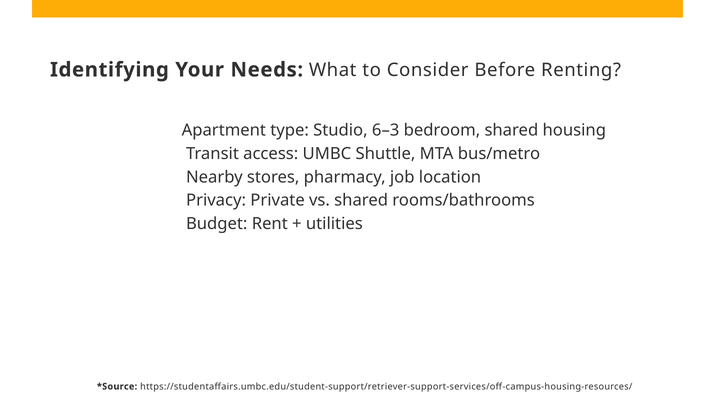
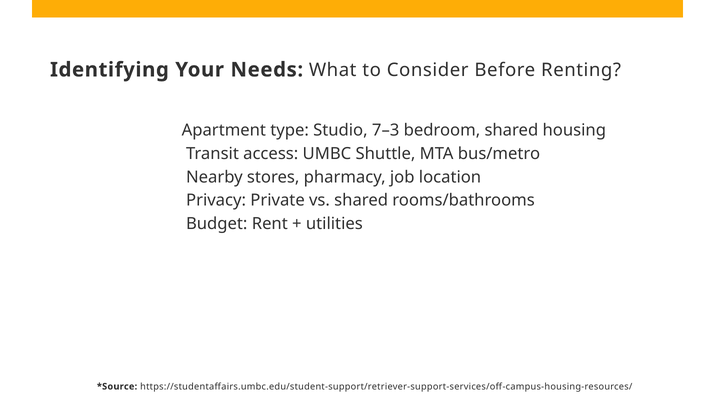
6–3: 6–3 -> 7–3 (386, 130)
